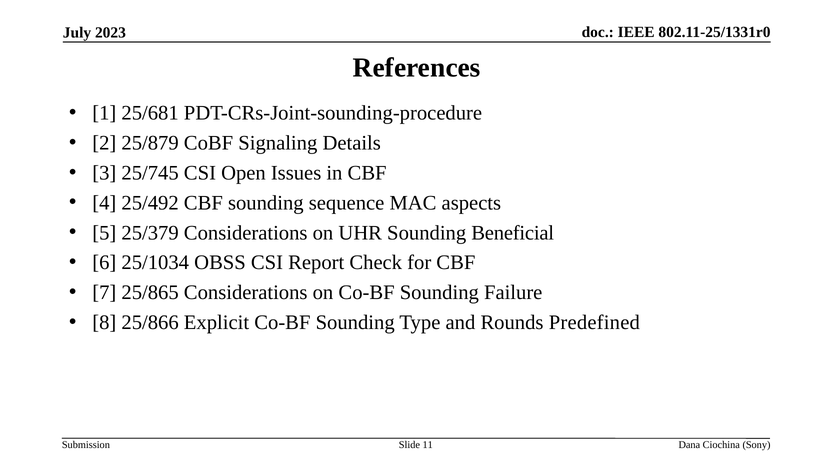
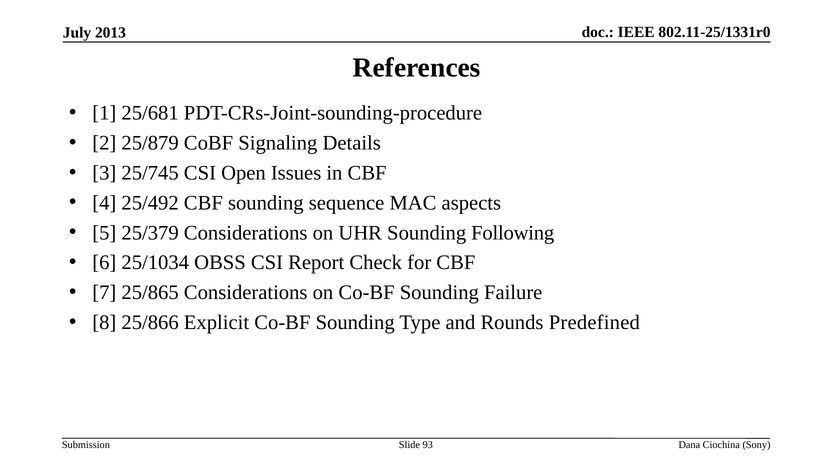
2023: 2023 -> 2013 (110, 33)
Beneficial: Beneficial -> Following (513, 233)
11: 11 -> 93 (428, 445)
